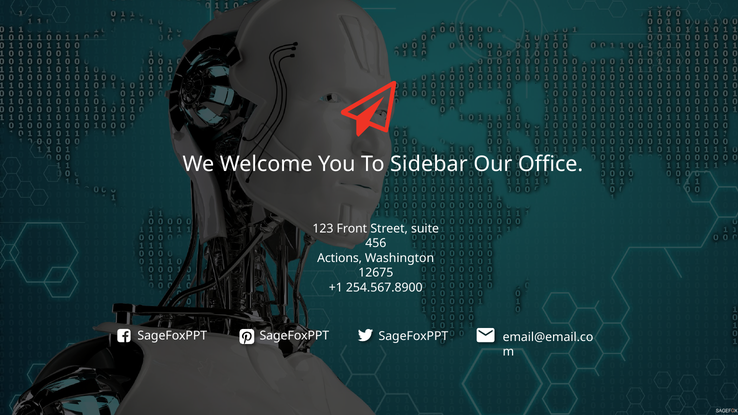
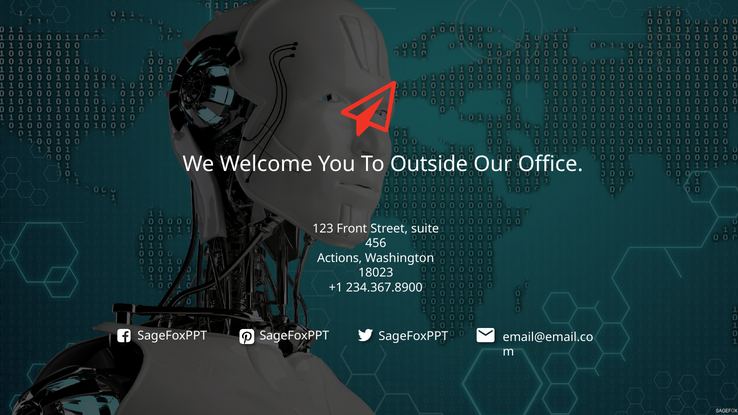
Sidebar: Sidebar -> Outside (429, 164)
12675: 12675 -> 18023 (376, 273)
254.567.8900: 254.567.8900 -> 234.367.8900 (384, 288)
